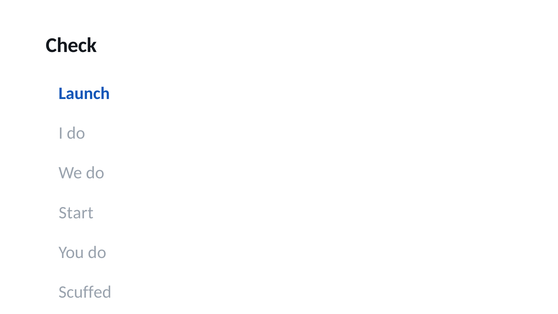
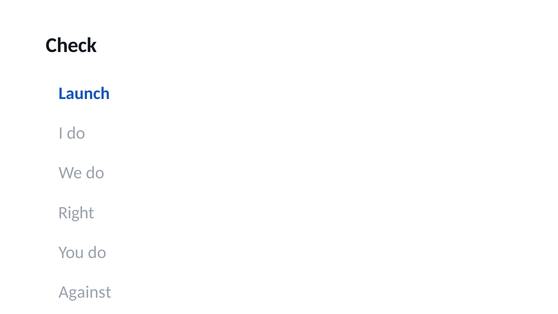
Start: Start -> Right (76, 213)
Scuffed: Scuffed -> Against (85, 292)
